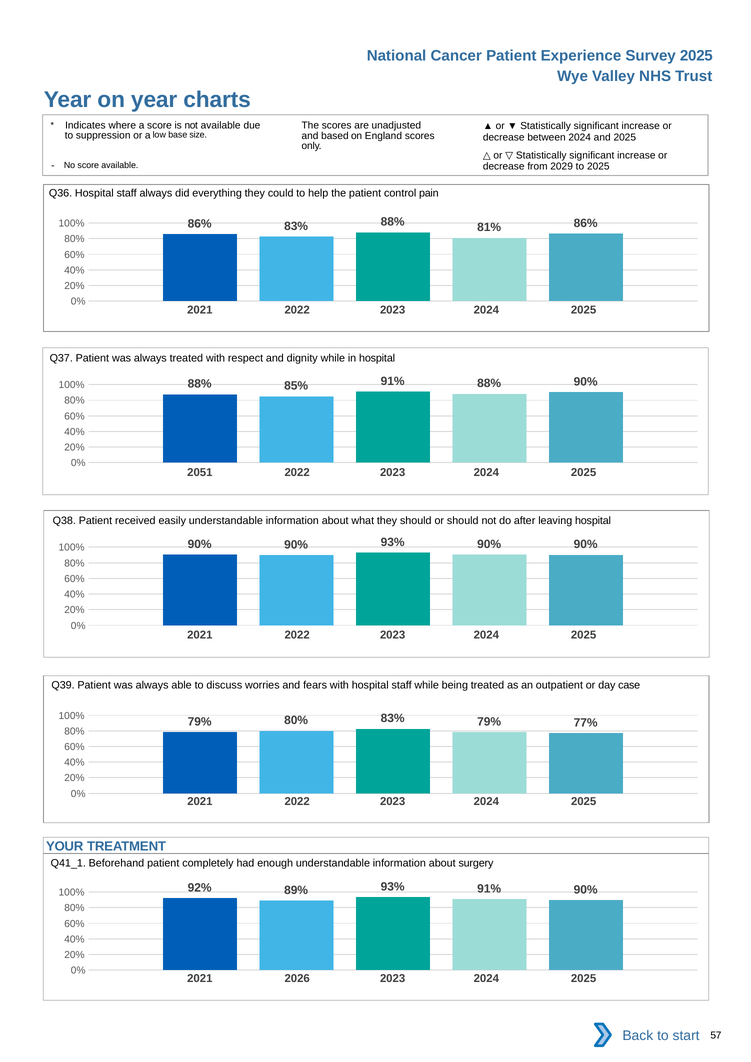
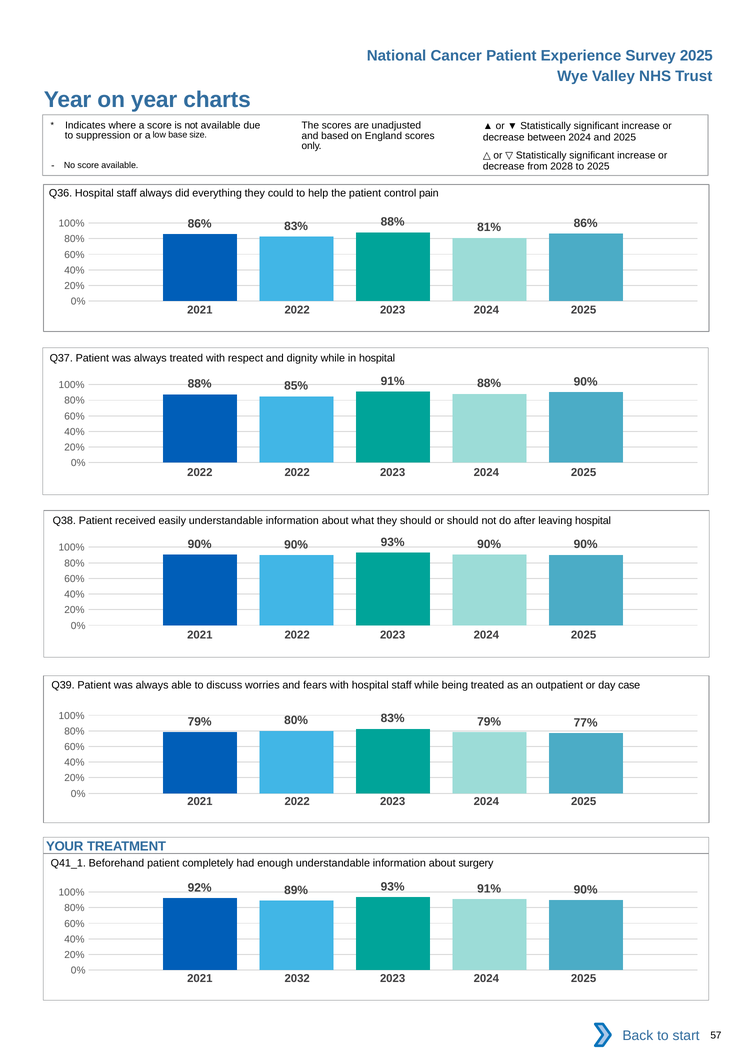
2029: 2029 -> 2028 (562, 167)
2051: 2051 -> 2022 (200, 473)
2026: 2026 -> 2032 (297, 979)
